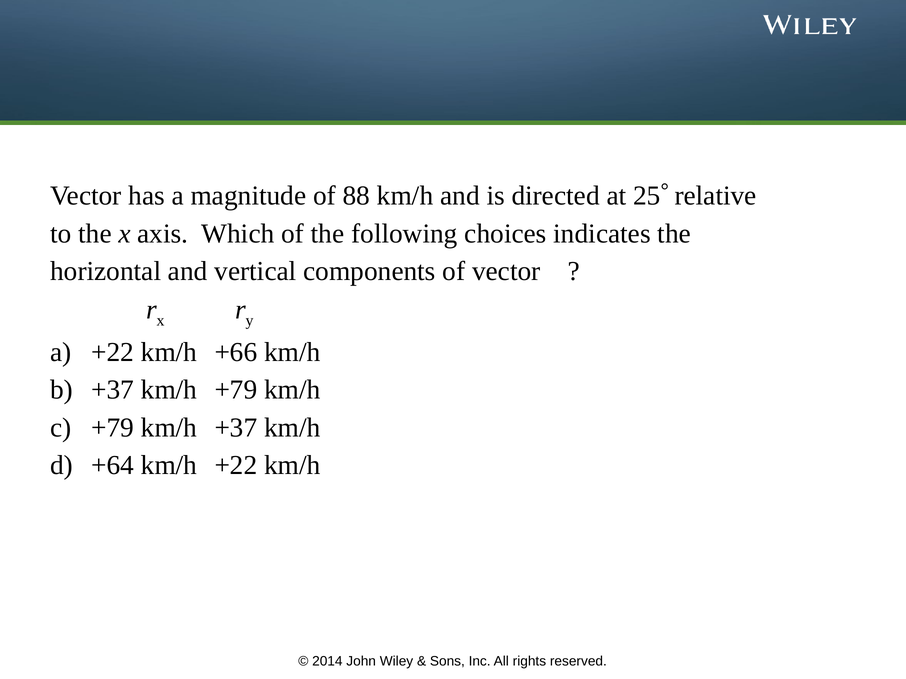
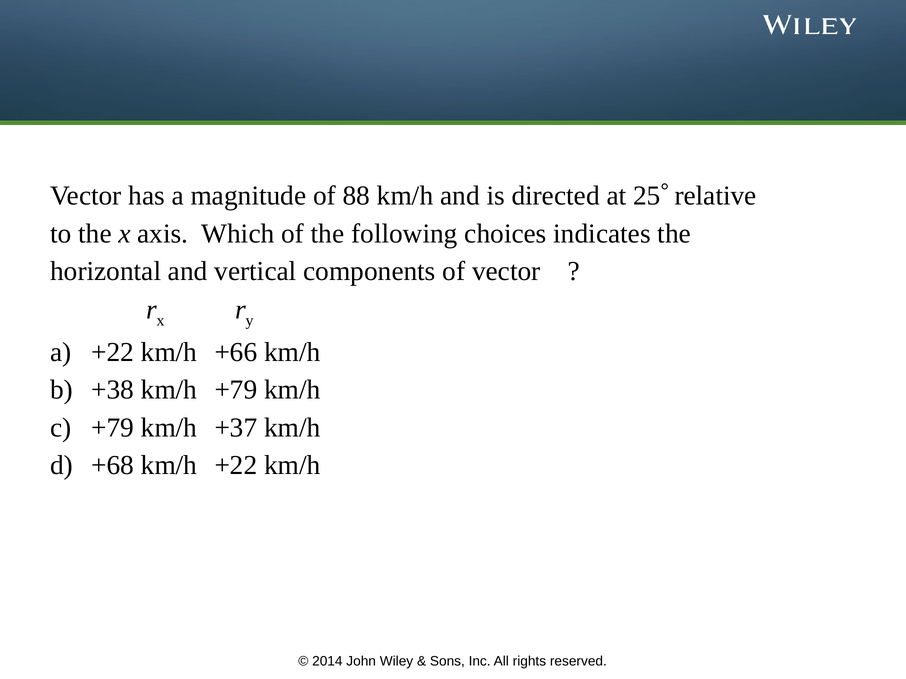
b +37: +37 -> +38 (113, 390)
+64: +64 -> +68 (113, 466)
